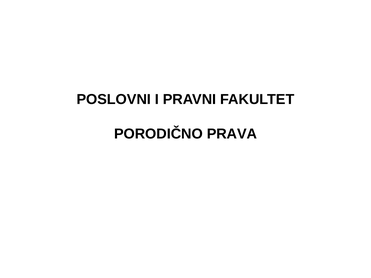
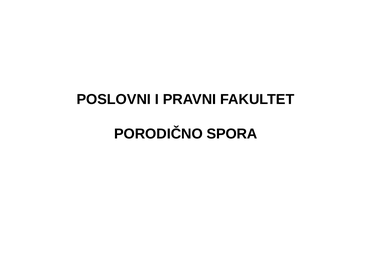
PRAVA: PRAVA -> SPORA (232, 134)
